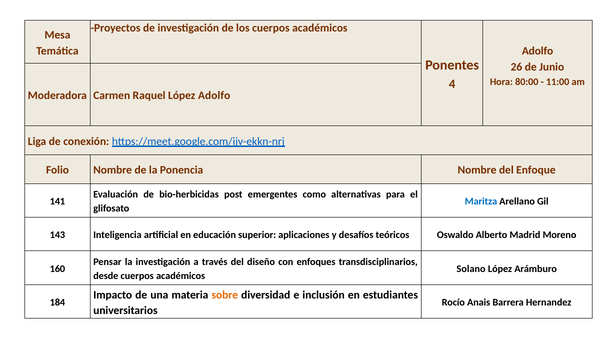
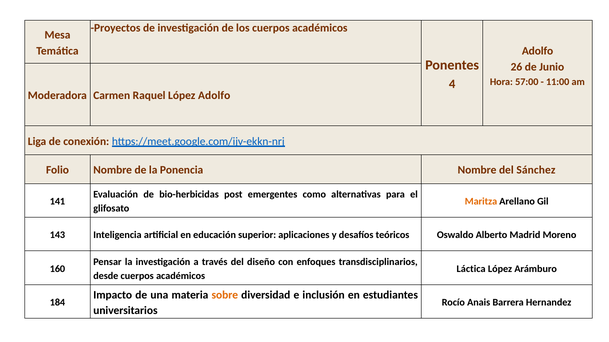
80:00: 80:00 -> 57:00 (527, 82)
Enfoque: Enfoque -> Sánchez (536, 171)
Maritza colour: blue -> orange (481, 202)
Solano: Solano -> Láctica (471, 269)
